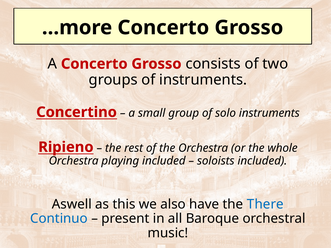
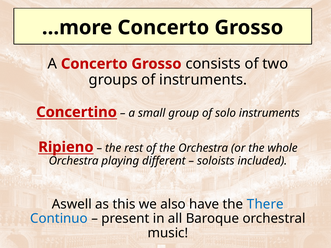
playing included: included -> different (164, 161)
